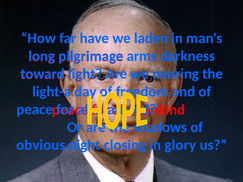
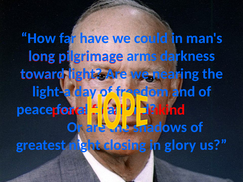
laden: laden -> could (151, 38)
obvious: obvious -> greatest (41, 145)
